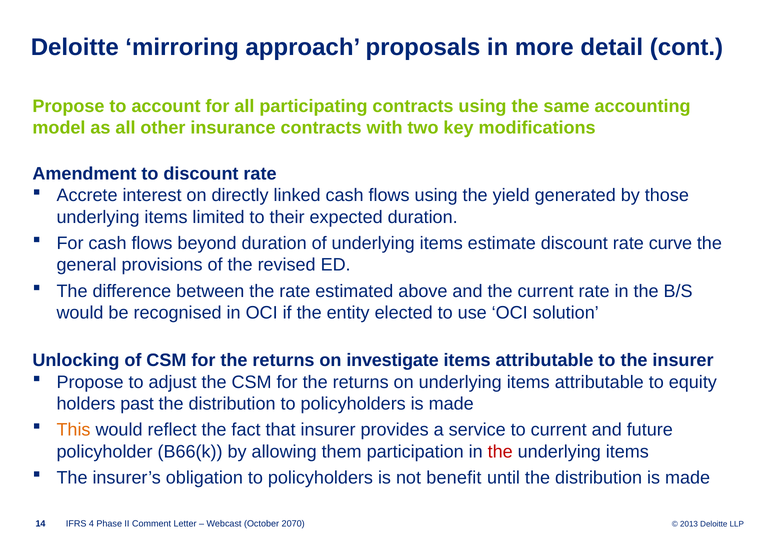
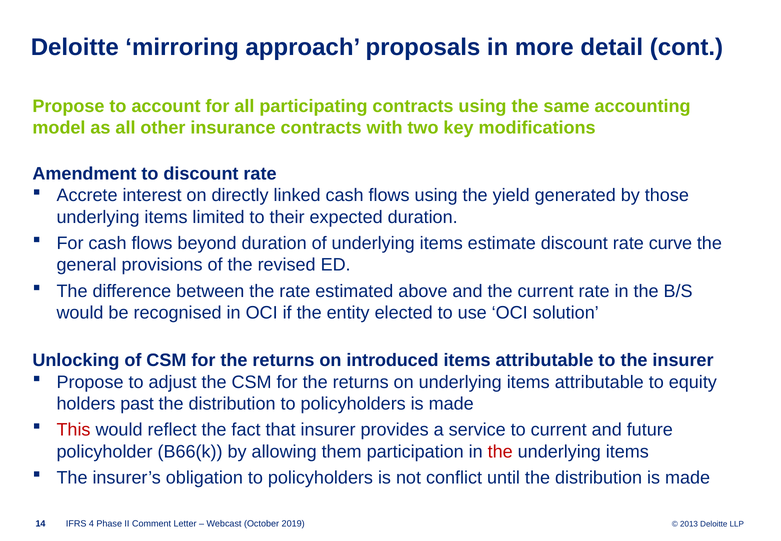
investigate: investigate -> introduced (392, 360)
This colour: orange -> red (74, 430)
benefit: benefit -> conflict (454, 477)
2070: 2070 -> 2019 (293, 523)
